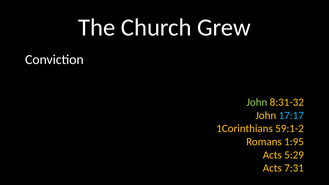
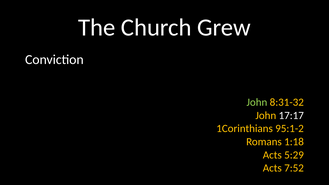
17:17 colour: light blue -> white (291, 115)
59:1-2: 59:1-2 -> 95:1-2 (290, 129)
1:95: 1:95 -> 1:18 (294, 142)
7:31: 7:31 -> 7:52 (294, 168)
